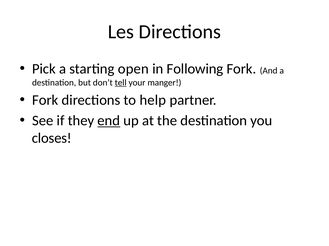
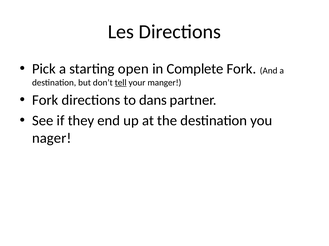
Following: Following -> Complete (195, 69)
help: help -> dans (153, 100)
end underline: present -> none (109, 121)
closes: closes -> nager (52, 138)
